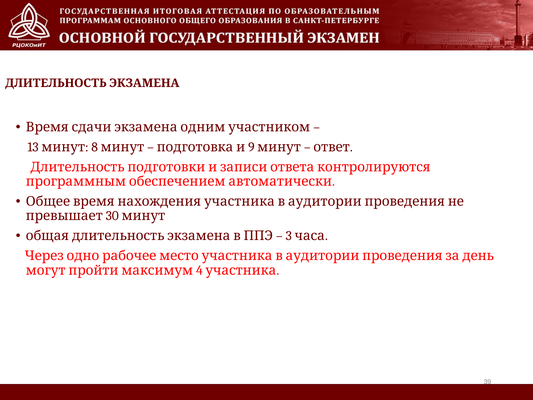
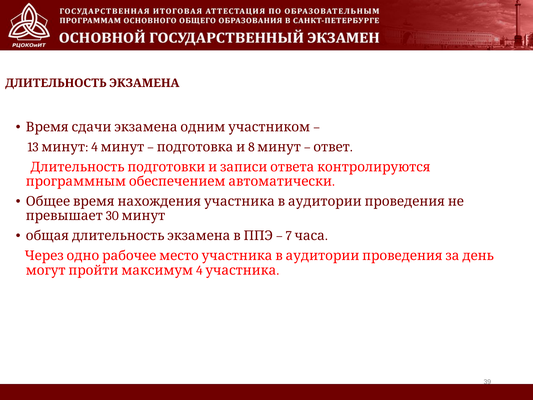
8: 8 -> 4 (95, 147)
9: 9 -> 8 (251, 147)
3: 3 -> 7 (289, 236)
